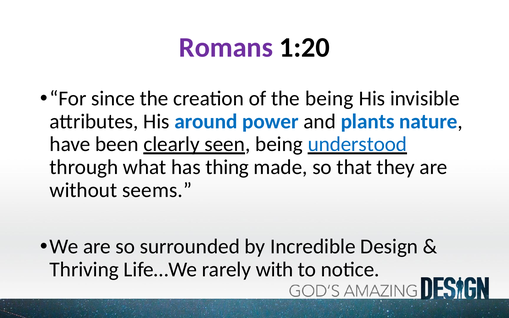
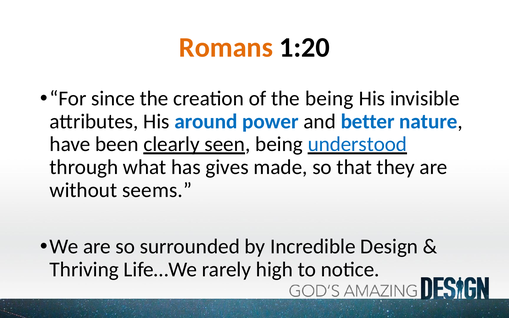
Romans colour: purple -> orange (226, 47)
plants: plants -> better (368, 121)
thing: thing -> gives (227, 167)
with: with -> high (274, 270)
